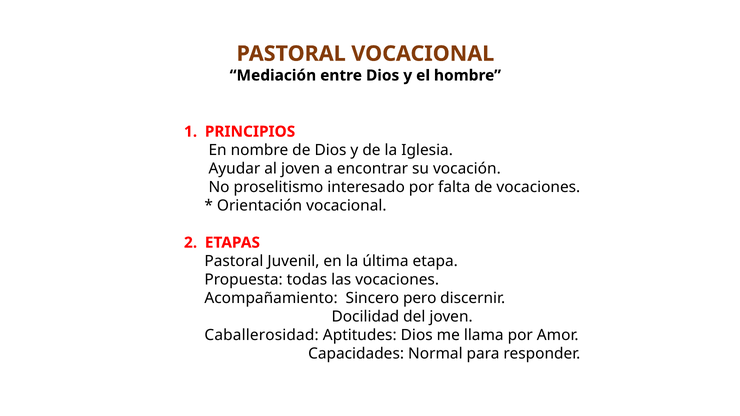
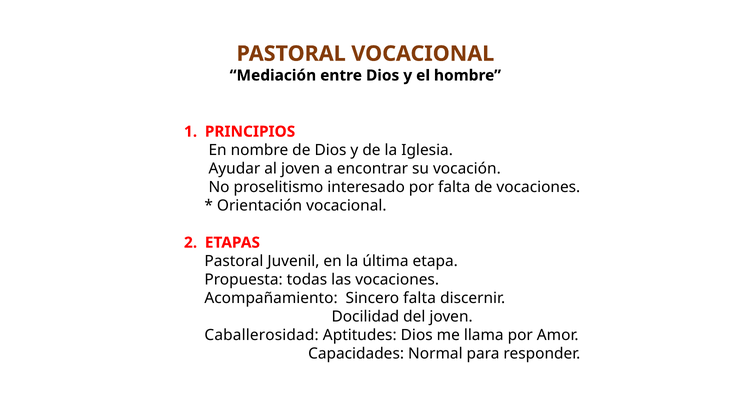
Sincero pero: pero -> falta (420, 298)
